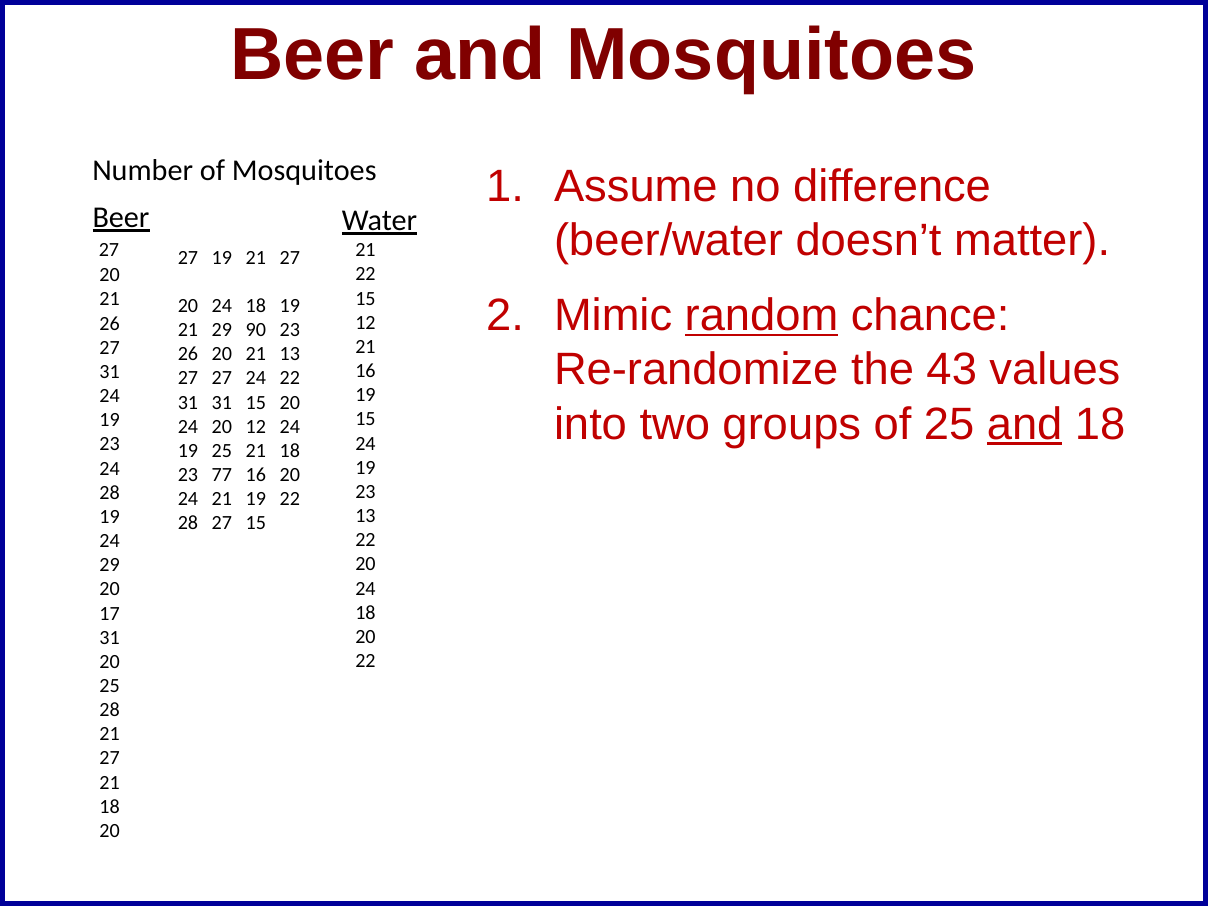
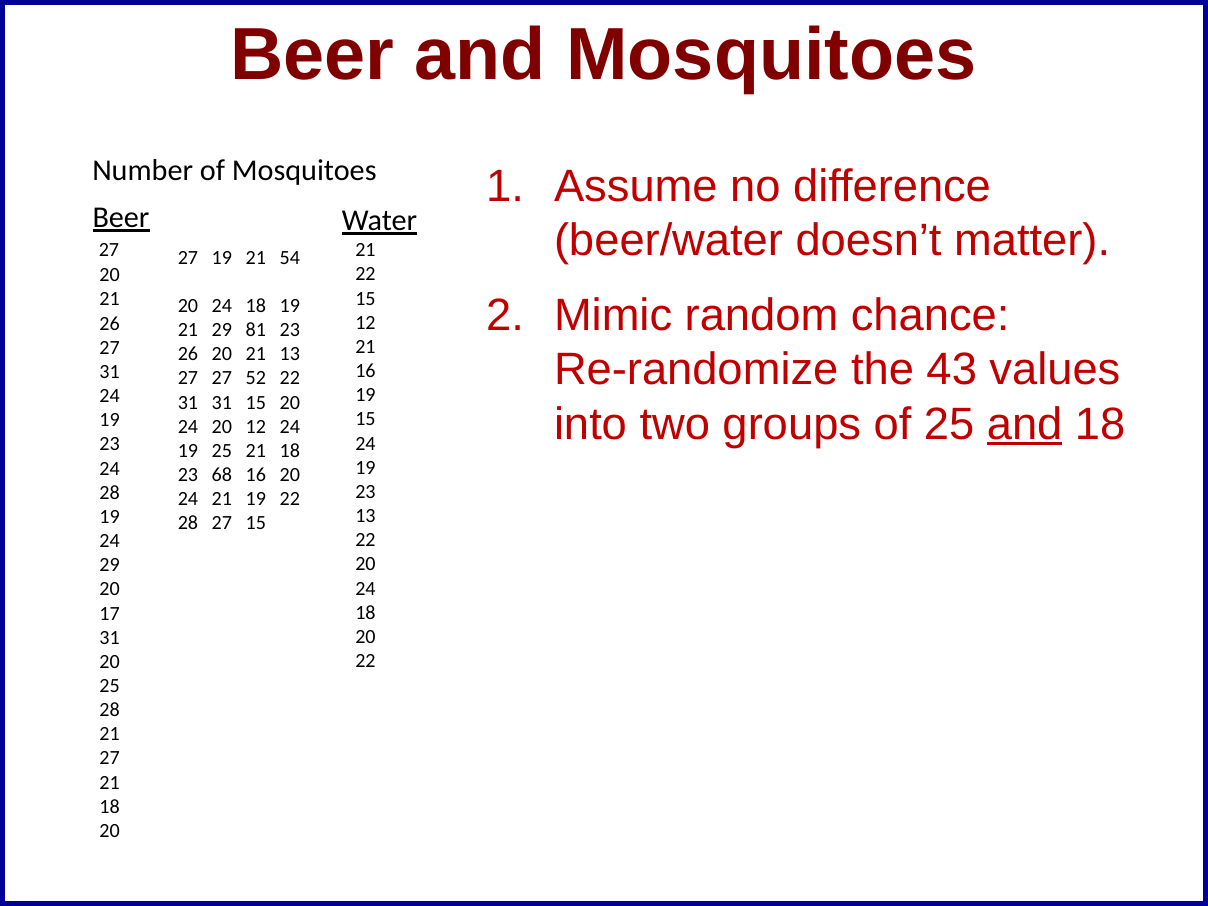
19 21 27: 27 -> 54 (290, 257)
random underline: present -> none (762, 316)
90: 90 -> 81 (256, 330)
27 24: 24 -> 52 (256, 378)
77: 77 -> 68 (222, 475)
